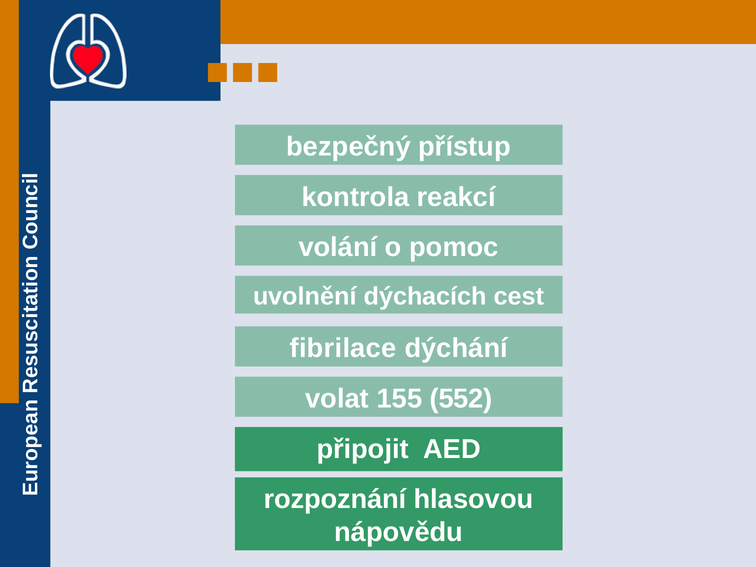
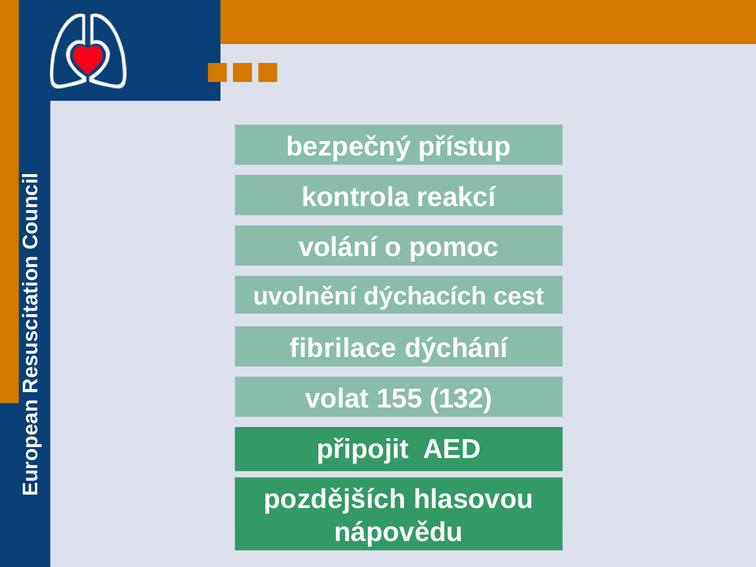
552: 552 -> 132 (461, 399)
rozpoznání: rozpoznání -> pozdějších (335, 499)
